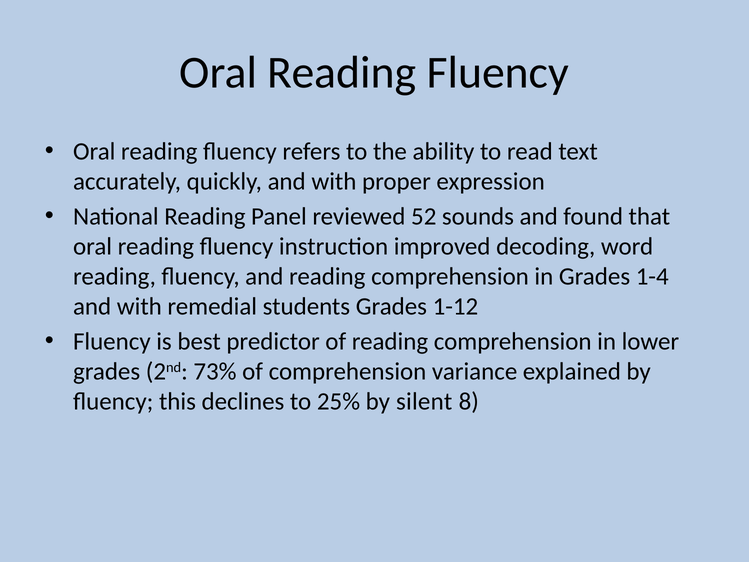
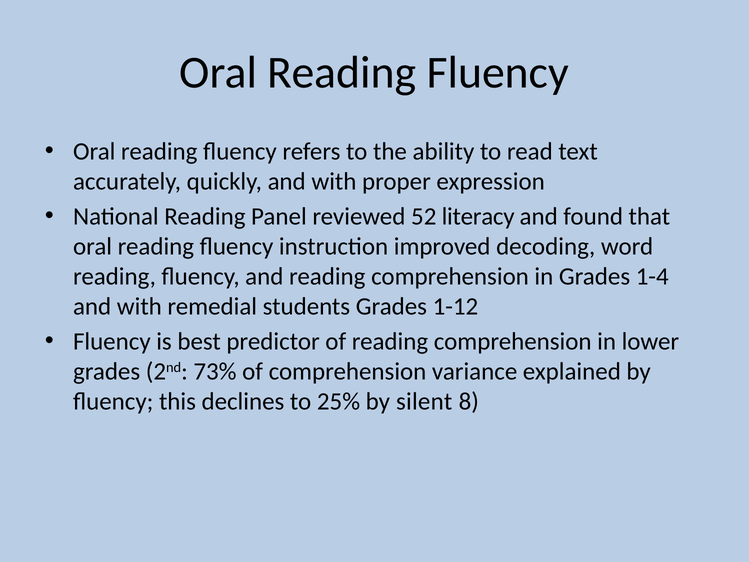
sounds: sounds -> literacy (478, 216)
